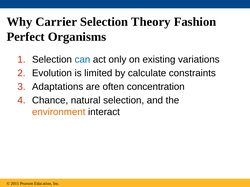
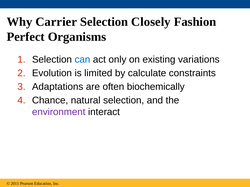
Theory: Theory -> Closely (151, 22)
concentration: concentration -> biochemically (156, 87)
environment colour: orange -> purple (59, 112)
